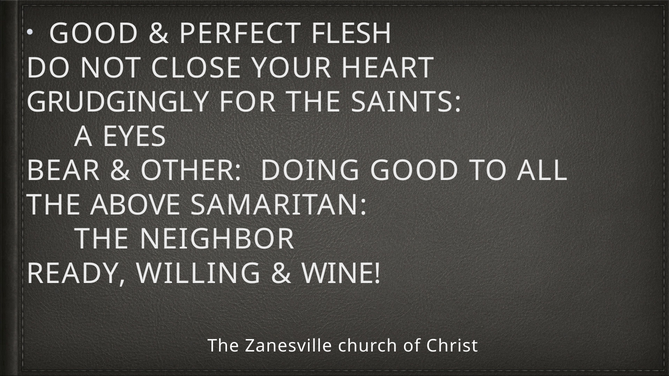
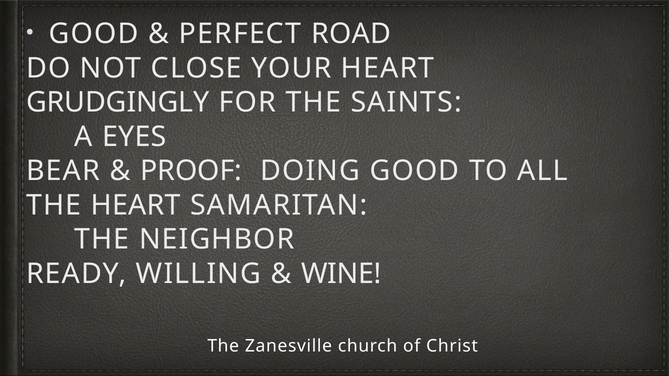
FLESH: FLESH -> ROAD (351, 34)
OTHER: OTHER -> PROOF (191, 171)
THE ABOVE: ABOVE -> HEART (136, 205)
